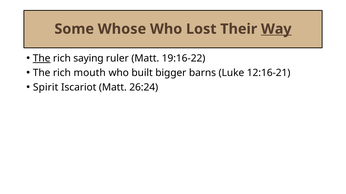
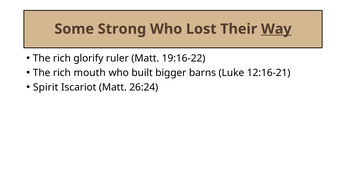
Whose: Whose -> Strong (122, 29)
The underline: present -> none (42, 58)
saying: saying -> glorify (88, 58)
